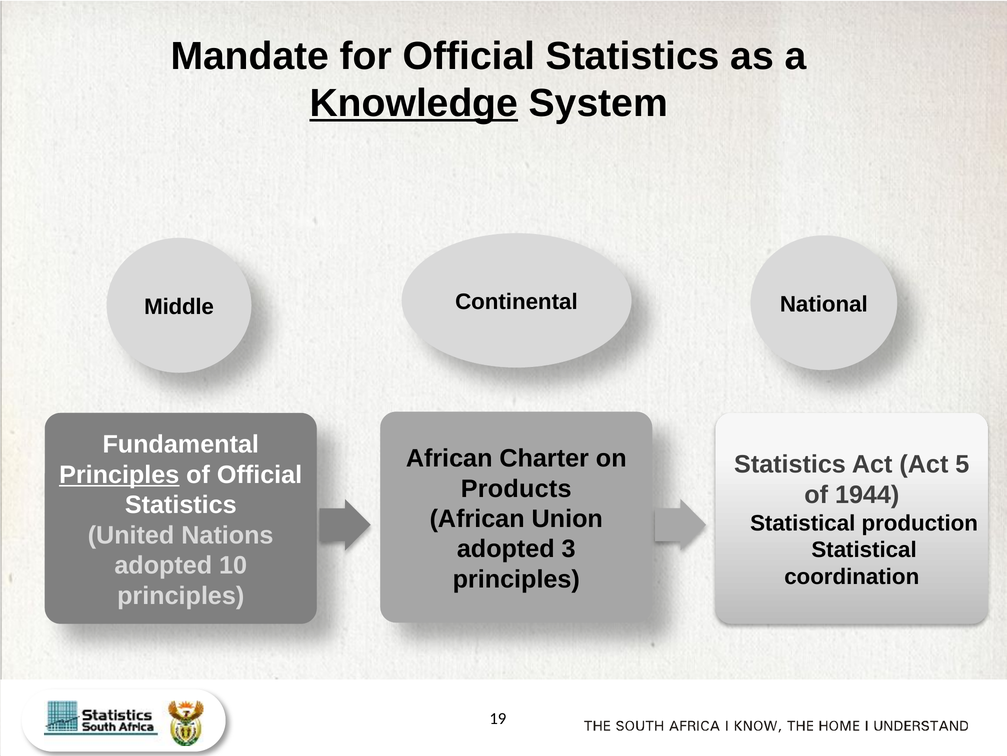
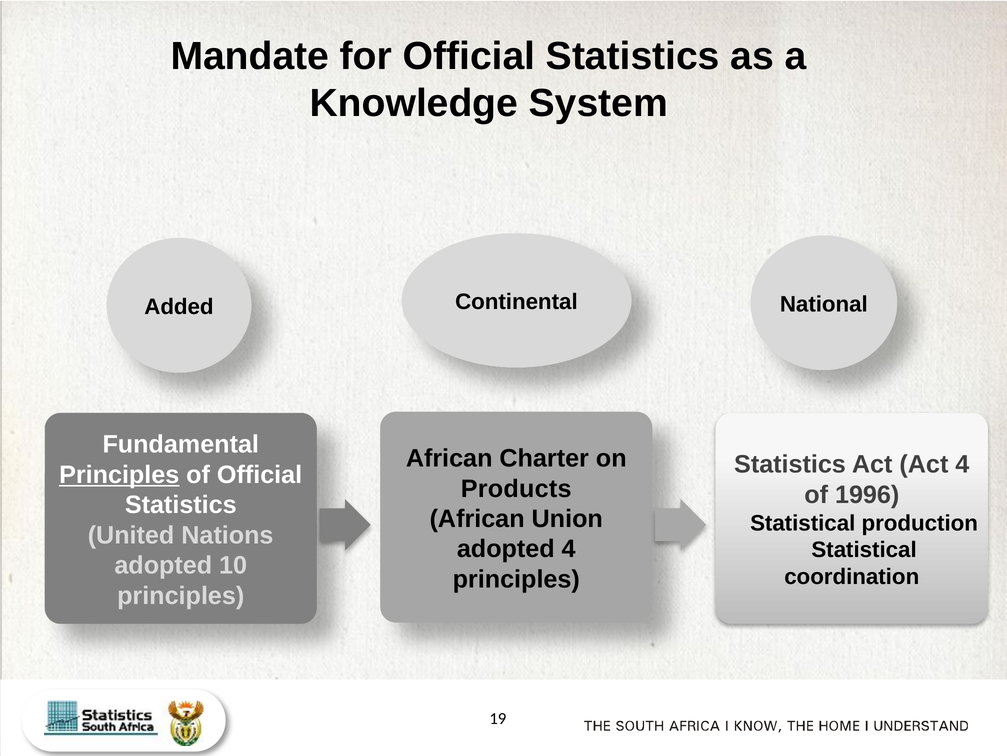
Knowledge underline: present -> none (414, 103)
Middle: Middle -> Added (179, 307)
Act 5: 5 -> 4 (962, 464)
1944: 1944 -> 1996 (867, 494)
adopted 3: 3 -> 4 (569, 549)
